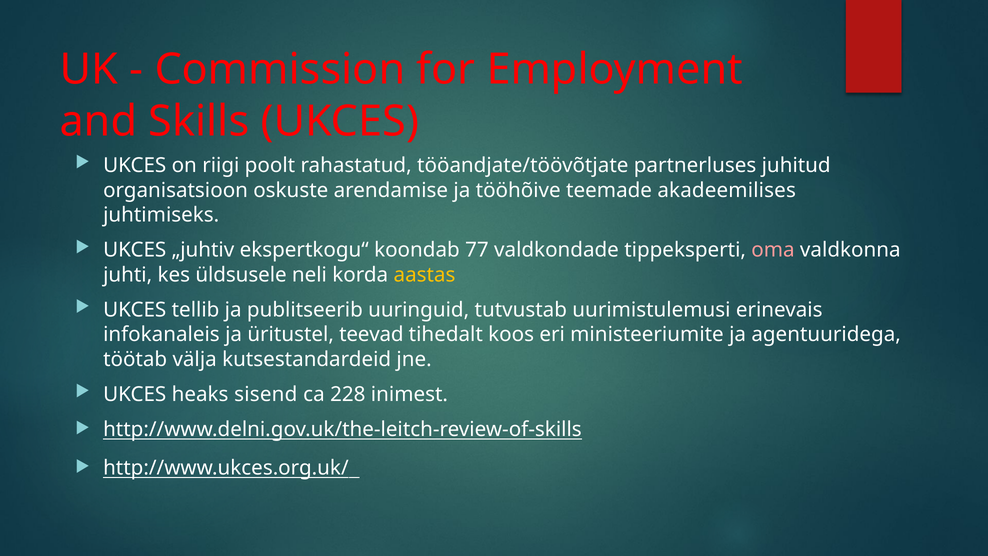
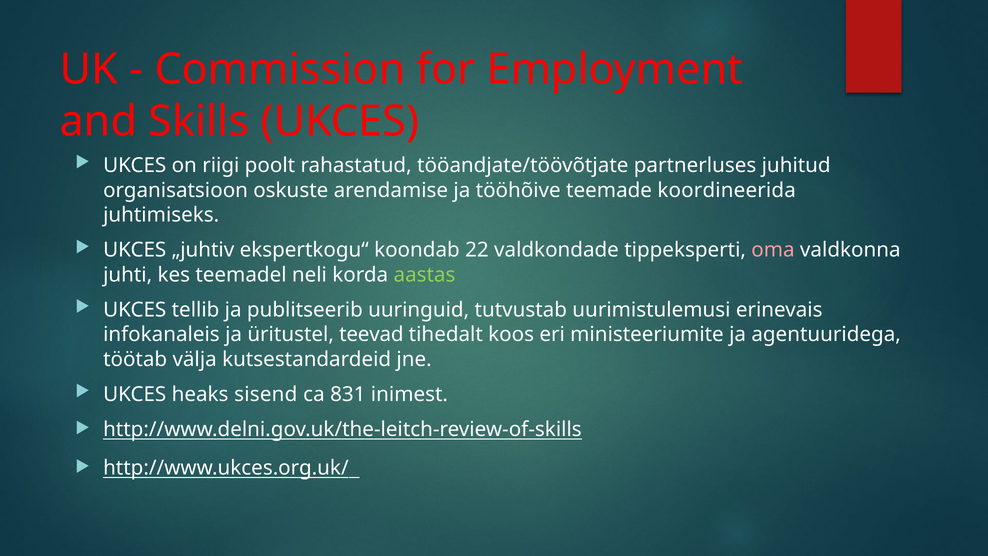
akadeemilises: akadeemilises -> koordineerida (727, 190)
77: 77 -> 22 (477, 250)
üldsusele: üldsusele -> teemadel (241, 275)
aastas colour: yellow -> light green (425, 275)
228: 228 -> 831 (348, 394)
